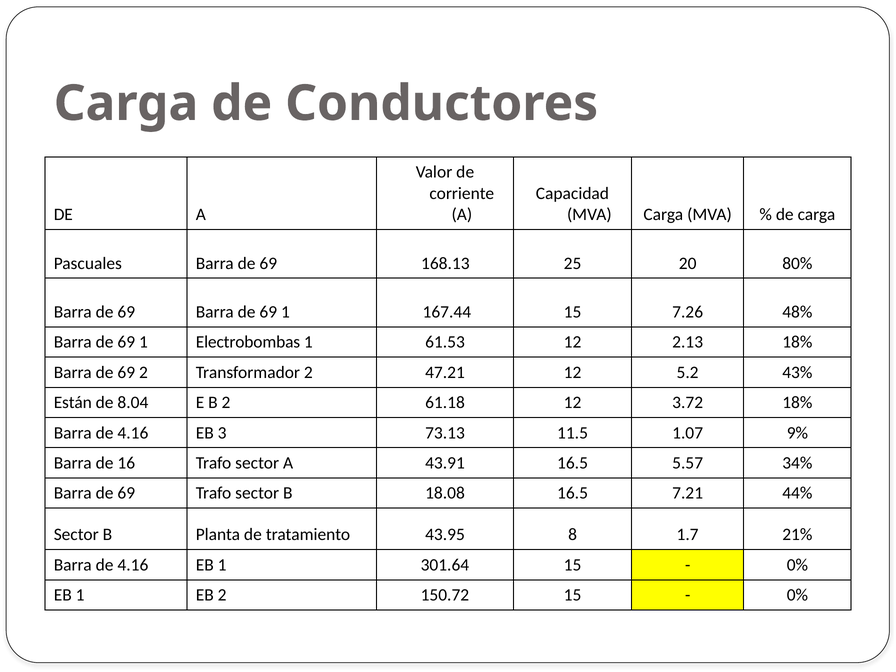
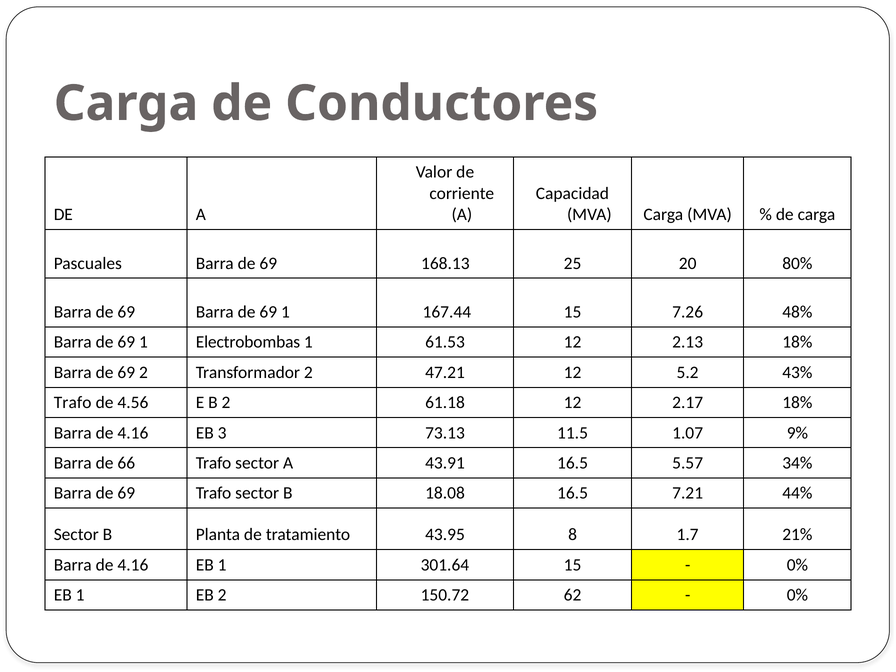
Están: Están -> Trafo (73, 403)
8.04: 8.04 -> 4.56 (133, 403)
3.72: 3.72 -> 2.17 (688, 403)
16: 16 -> 66 (126, 463)
150.72 15: 15 -> 62 (573, 595)
